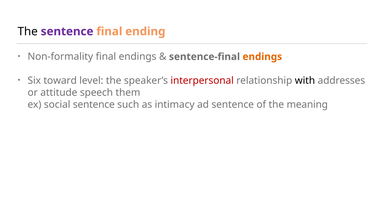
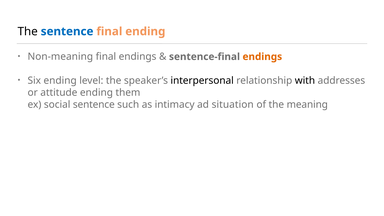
sentence colour: purple -> blue (67, 31)
Non-formality: Non-formality -> Non-meaning (60, 57)
Six toward: toward -> ending (60, 80)
interpersonal colour: red -> black (202, 80)
attitude speech: speech -> ending (96, 92)
ad sentence: sentence -> situation (233, 105)
